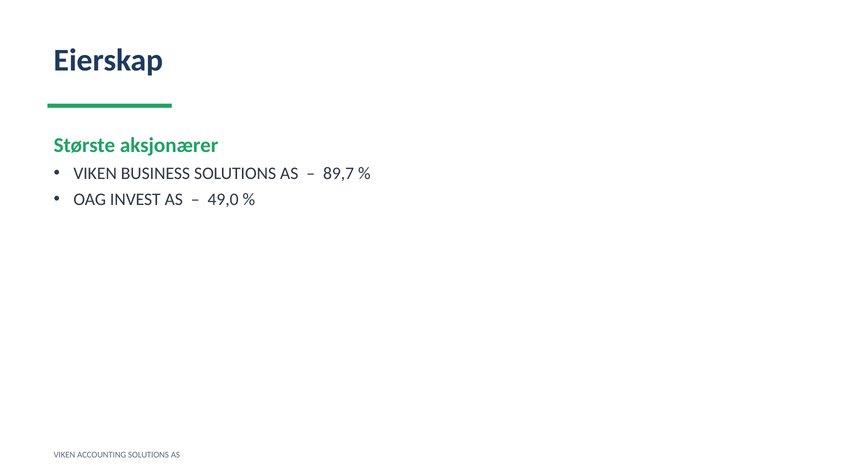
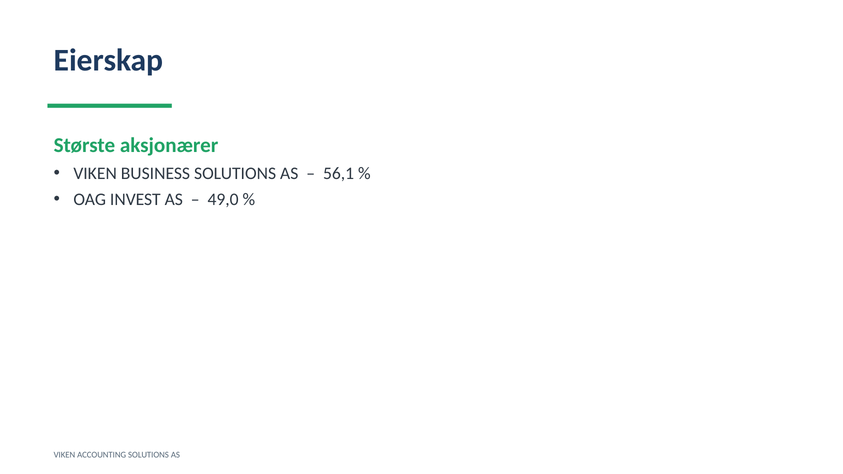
89,7: 89,7 -> 56,1 (339, 173)
